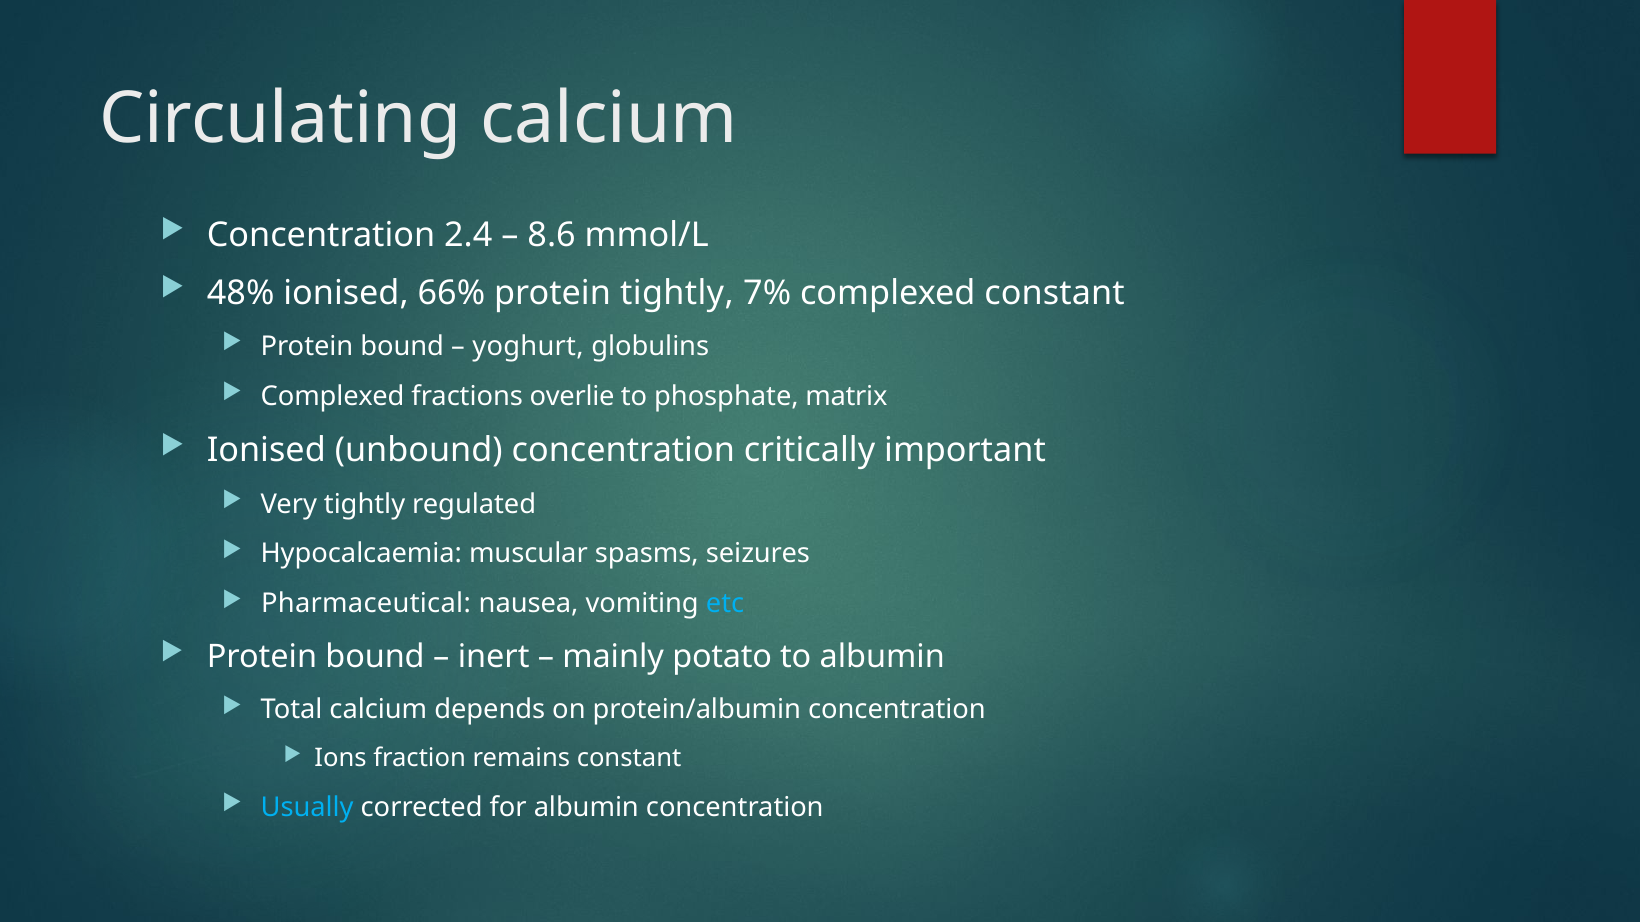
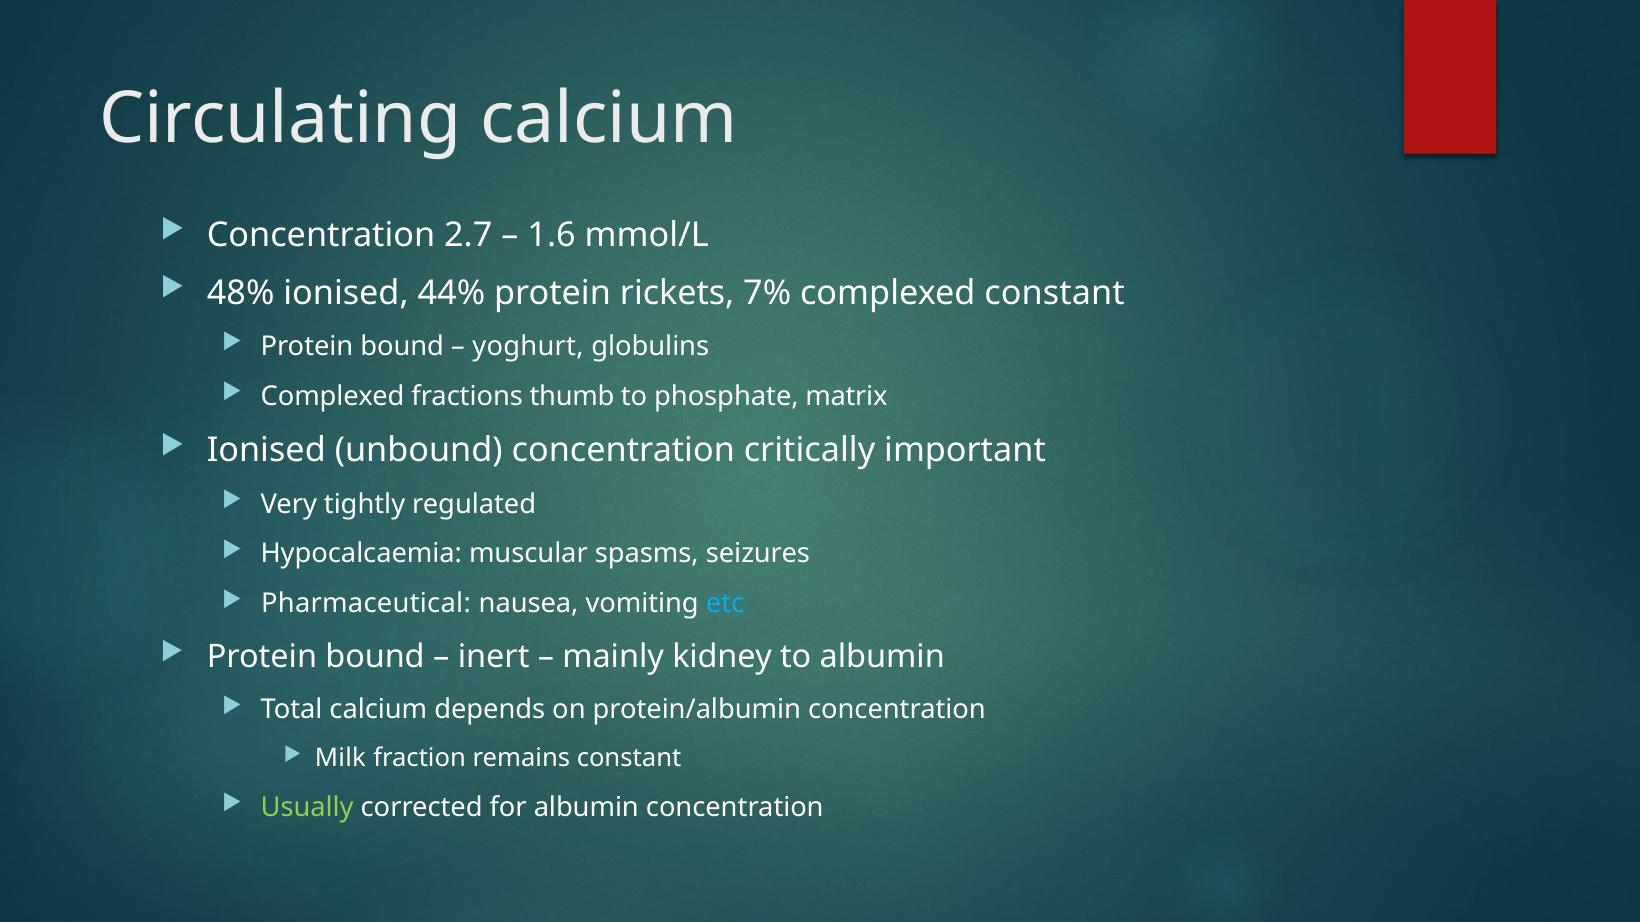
2.4: 2.4 -> 2.7 (468, 235)
8.6: 8.6 -> 1.6 (552, 235)
66%: 66% -> 44% (451, 293)
protein tightly: tightly -> rickets (677, 293)
overlie: overlie -> thumb (572, 396)
potato: potato -> kidney (722, 657)
Ions: Ions -> Milk (340, 759)
Usually colour: light blue -> light green (307, 808)
